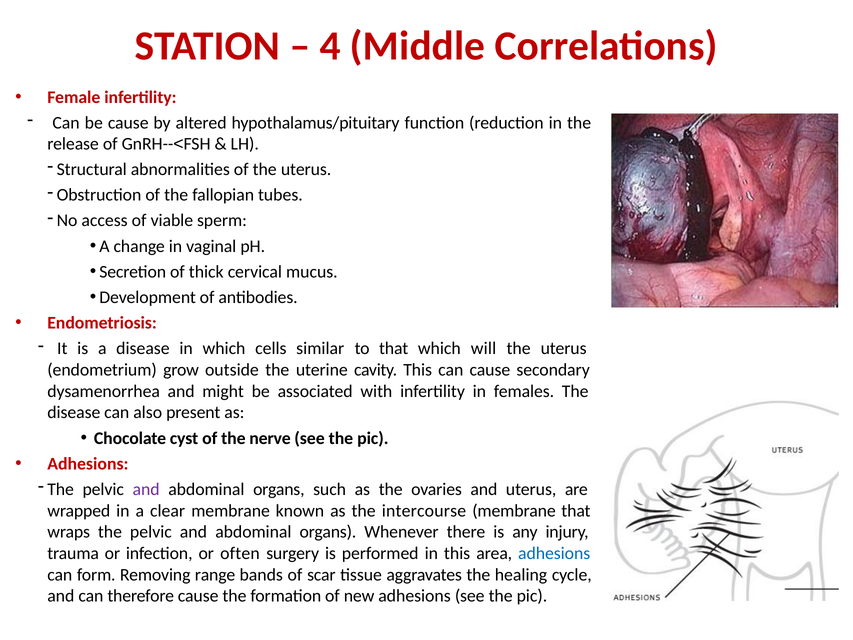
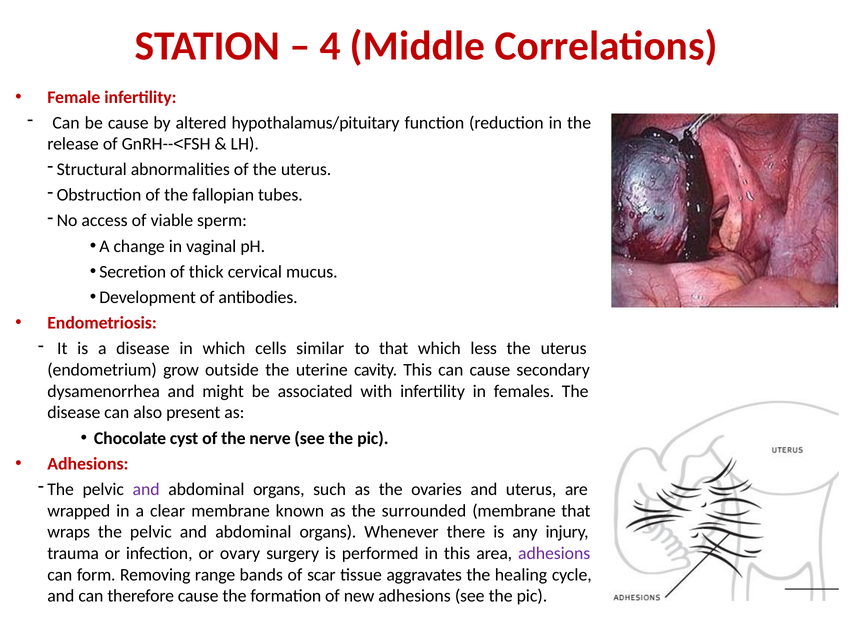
will: will -> less (484, 348)
intercourse: intercourse -> surrounded (424, 511)
often: often -> ovary (240, 553)
adhesions colour: blue -> purple (554, 553)
